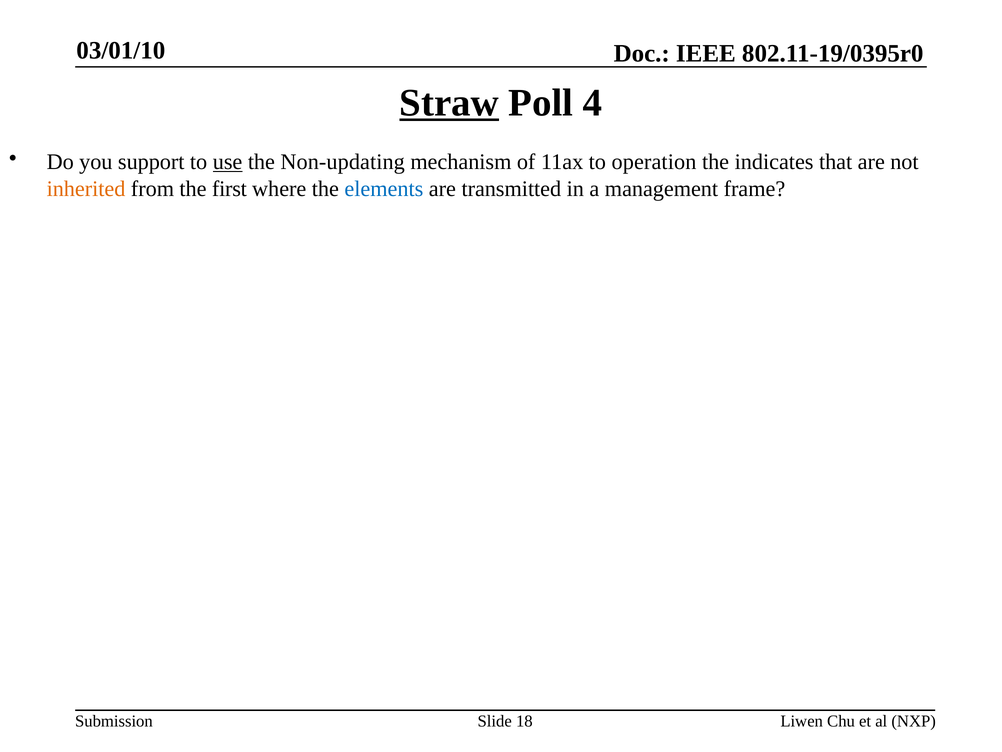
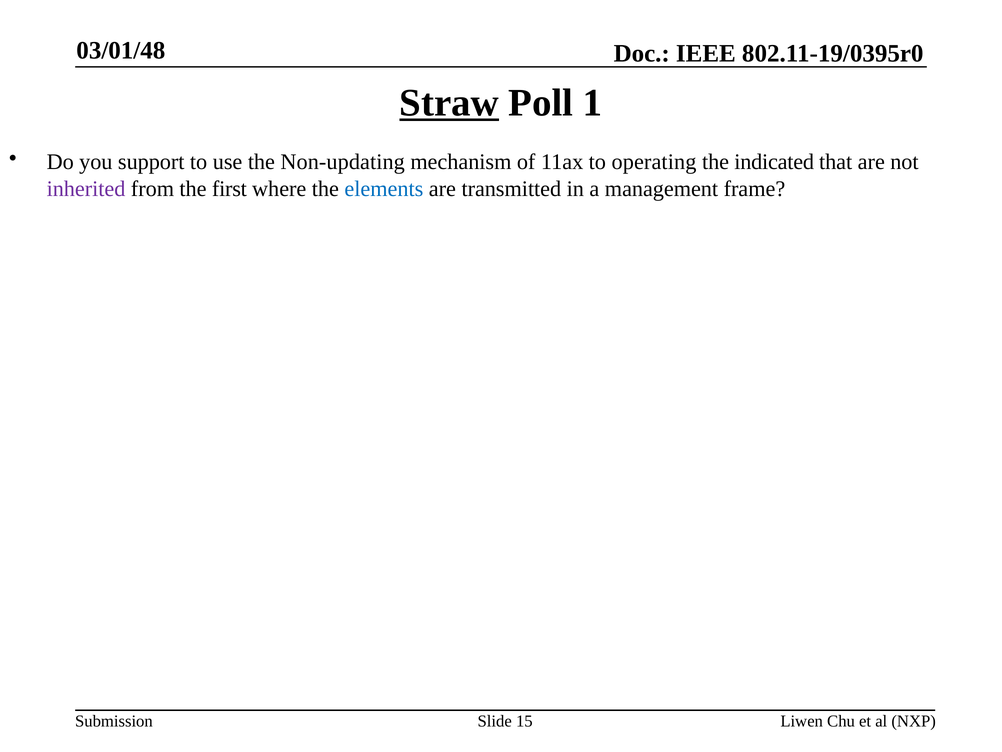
03/01/10: 03/01/10 -> 03/01/48 (121, 50)
4: 4 -> 1 (593, 103)
use underline: present -> none (228, 162)
operation: operation -> operating (654, 162)
indicates: indicates -> indicated (774, 162)
inherited colour: orange -> purple (86, 189)
18: 18 -> 15 (524, 721)
